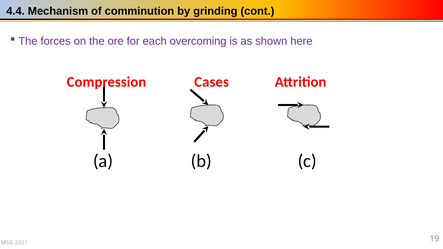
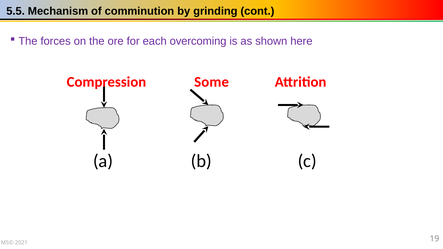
4.4: 4.4 -> 5.5 (16, 11)
Cases: Cases -> Some (212, 82)
